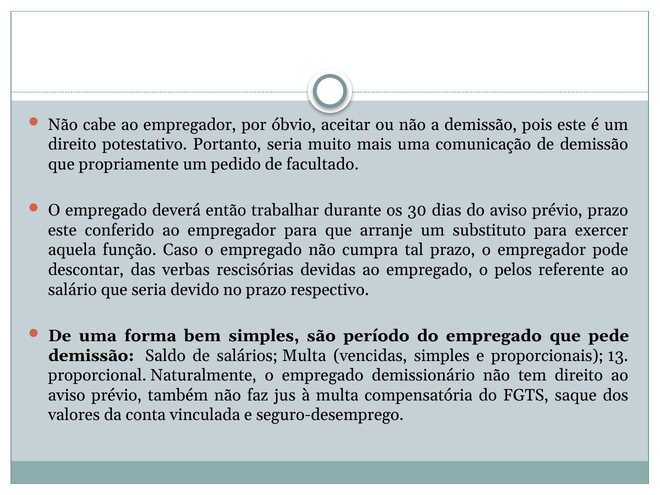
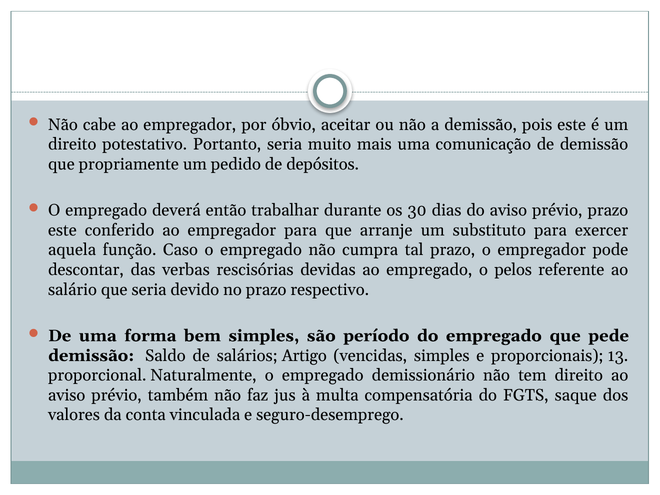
facultado: facultado -> depósitos (323, 164)
salários Multa: Multa -> Artigo (304, 356)
